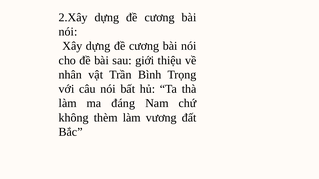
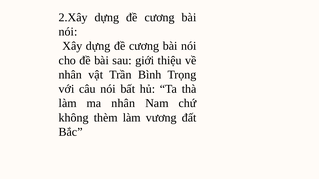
ma đáng: đáng -> nhân (123, 104)
